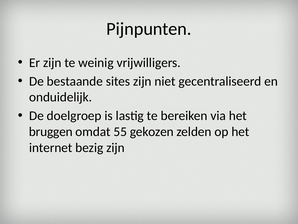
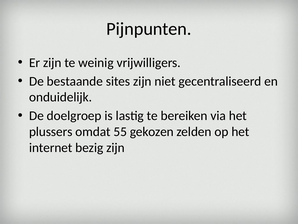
bruggen: bruggen -> plussers (51, 131)
